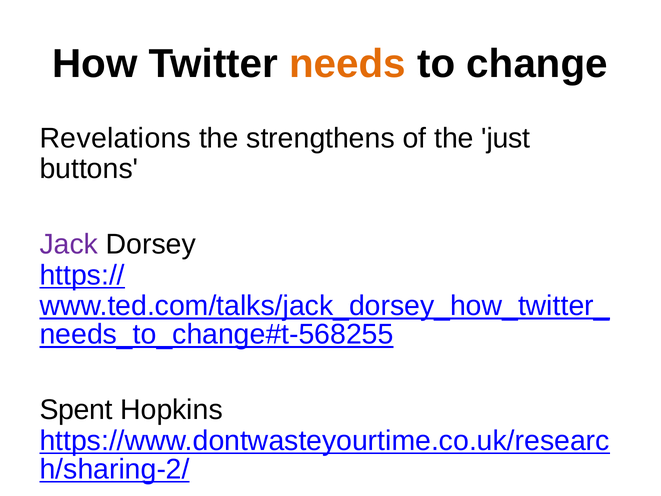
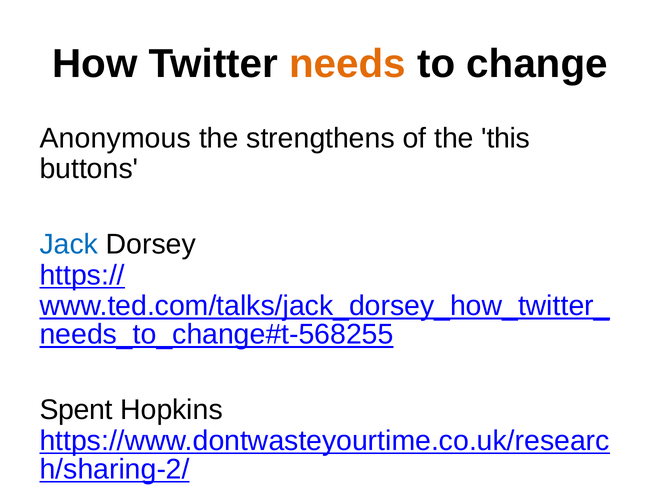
Revelations: Revelations -> Anonymous (115, 138)
just: just -> this (506, 138)
Jack colour: purple -> blue (69, 244)
